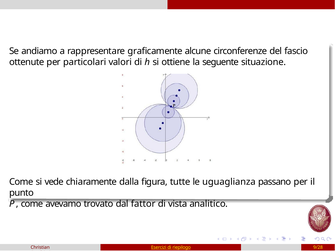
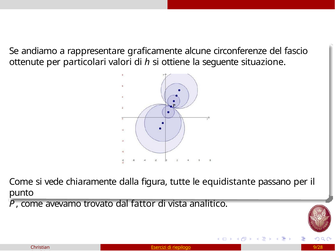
uguaglianza: uguaglianza -> equidistante (229, 182)
